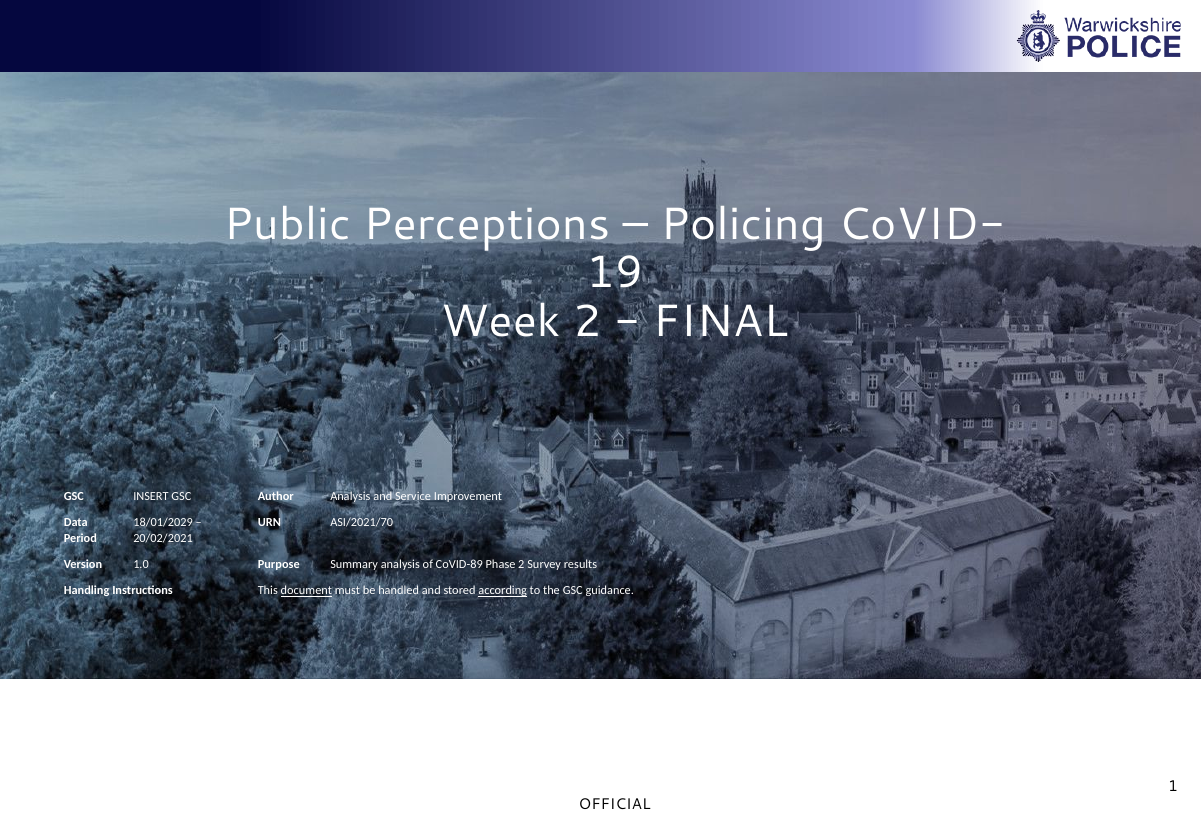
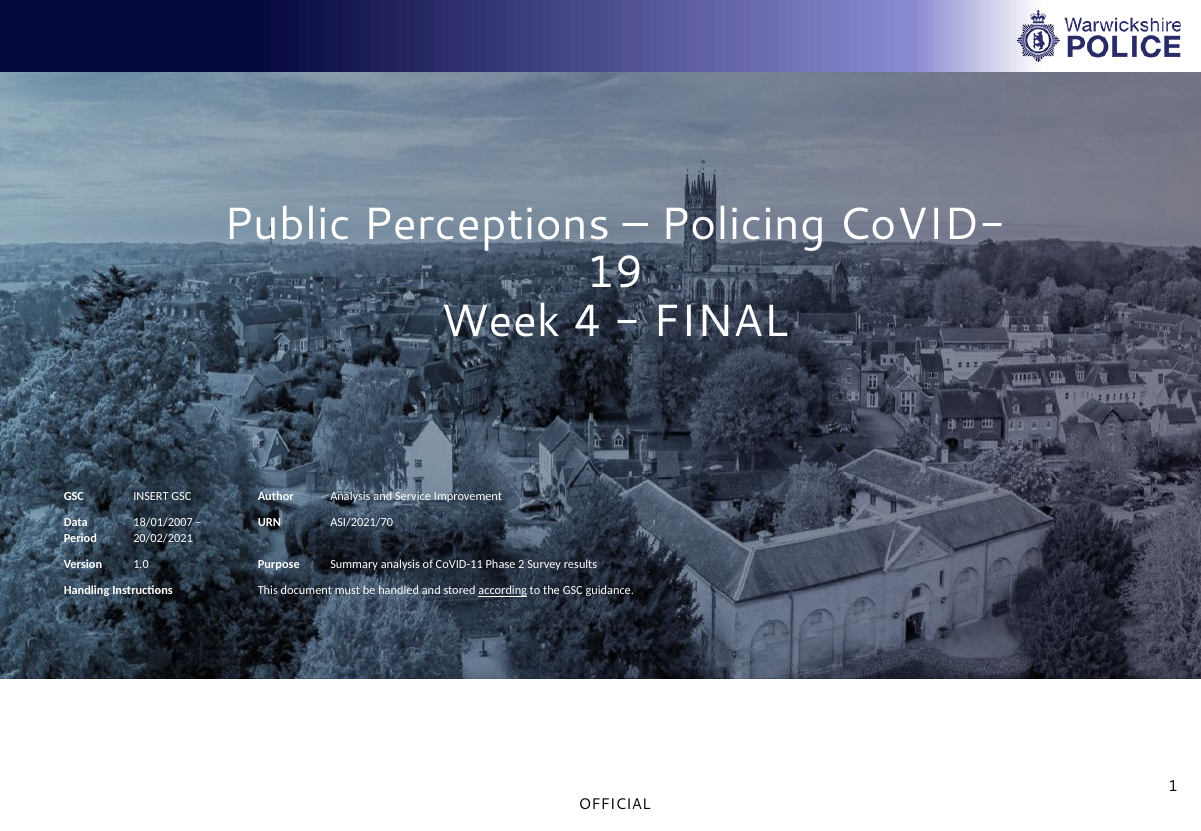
Week 2: 2 -> 4 (587, 322)
18/01/2029: 18/01/2029 -> 18/01/2007 (163, 523)
CoVID-89: CoVID-89 -> CoVID-11 (459, 565)
document underline: present -> none (306, 591)
